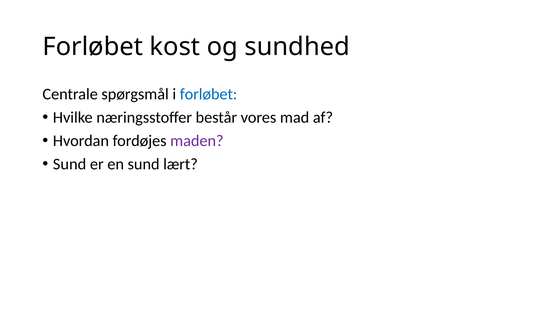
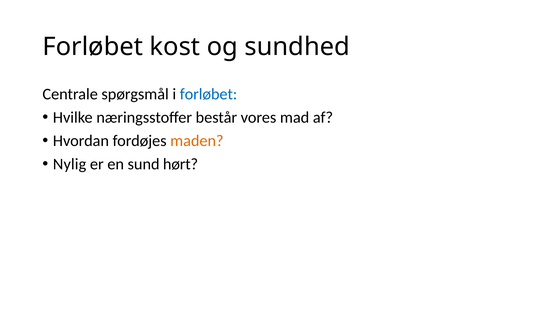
maden colour: purple -> orange (197, 141)
Sund: Sund -> Nylig (70, 164)
lært: lært -> hørt (181, 164)
